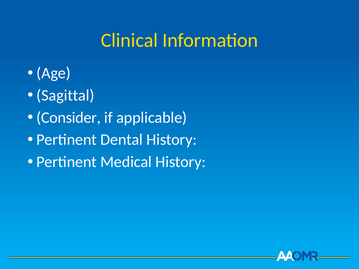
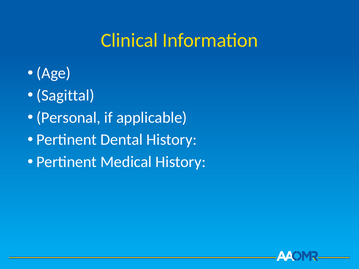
Consider: Consider -> Personal (69, 118)
